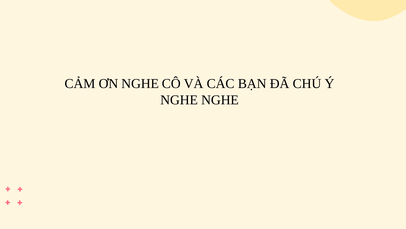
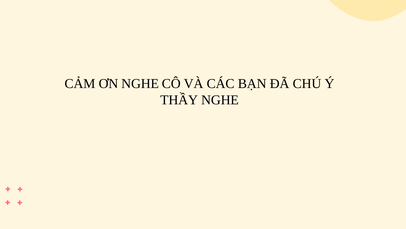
NGHE: NGHE -> THẦY (179, 100)
